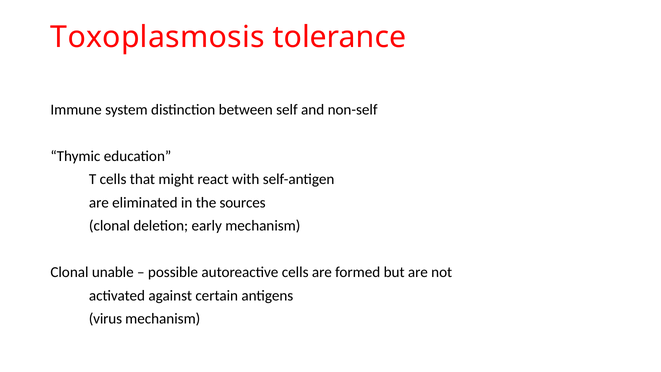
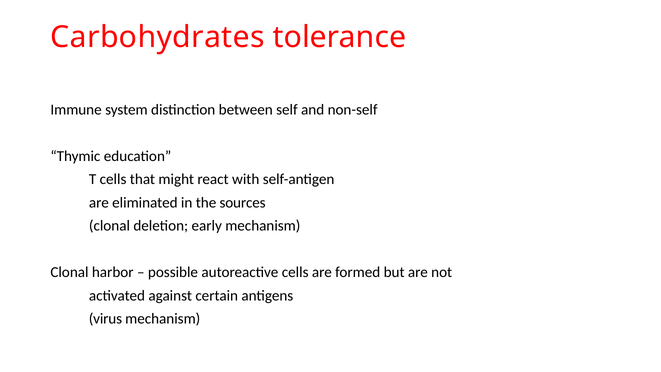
Toxoplasmosis: Toxoplasmosis -> Carbohydrates (158, 37)
unable: unable -> harbor (113, 272)
